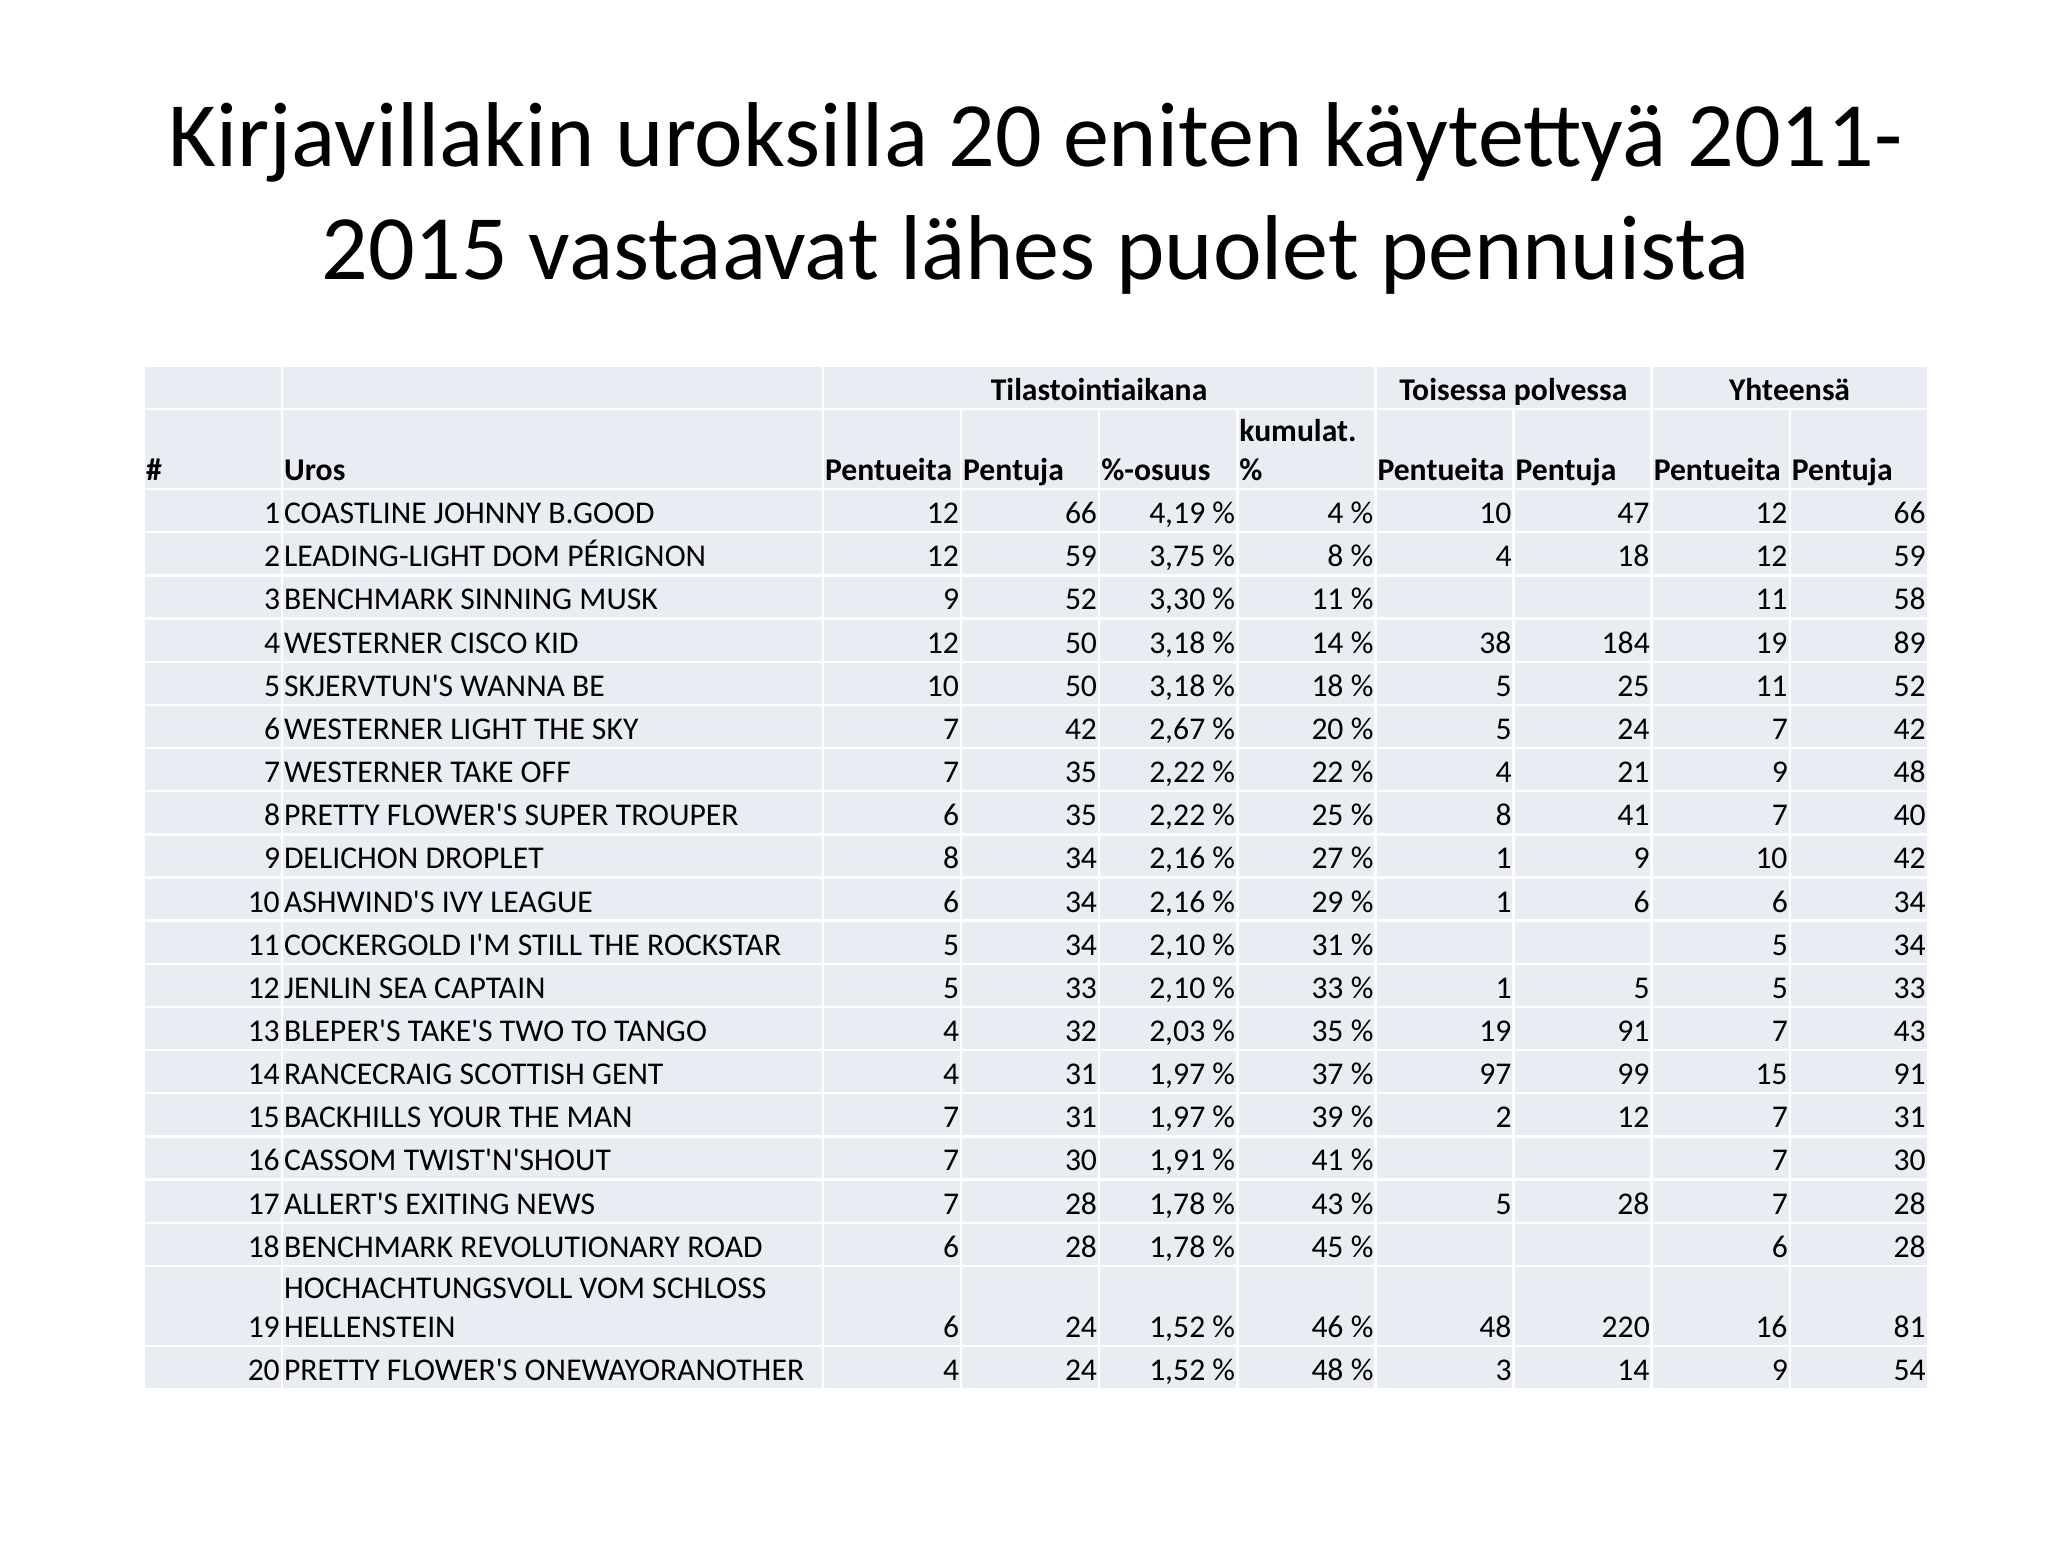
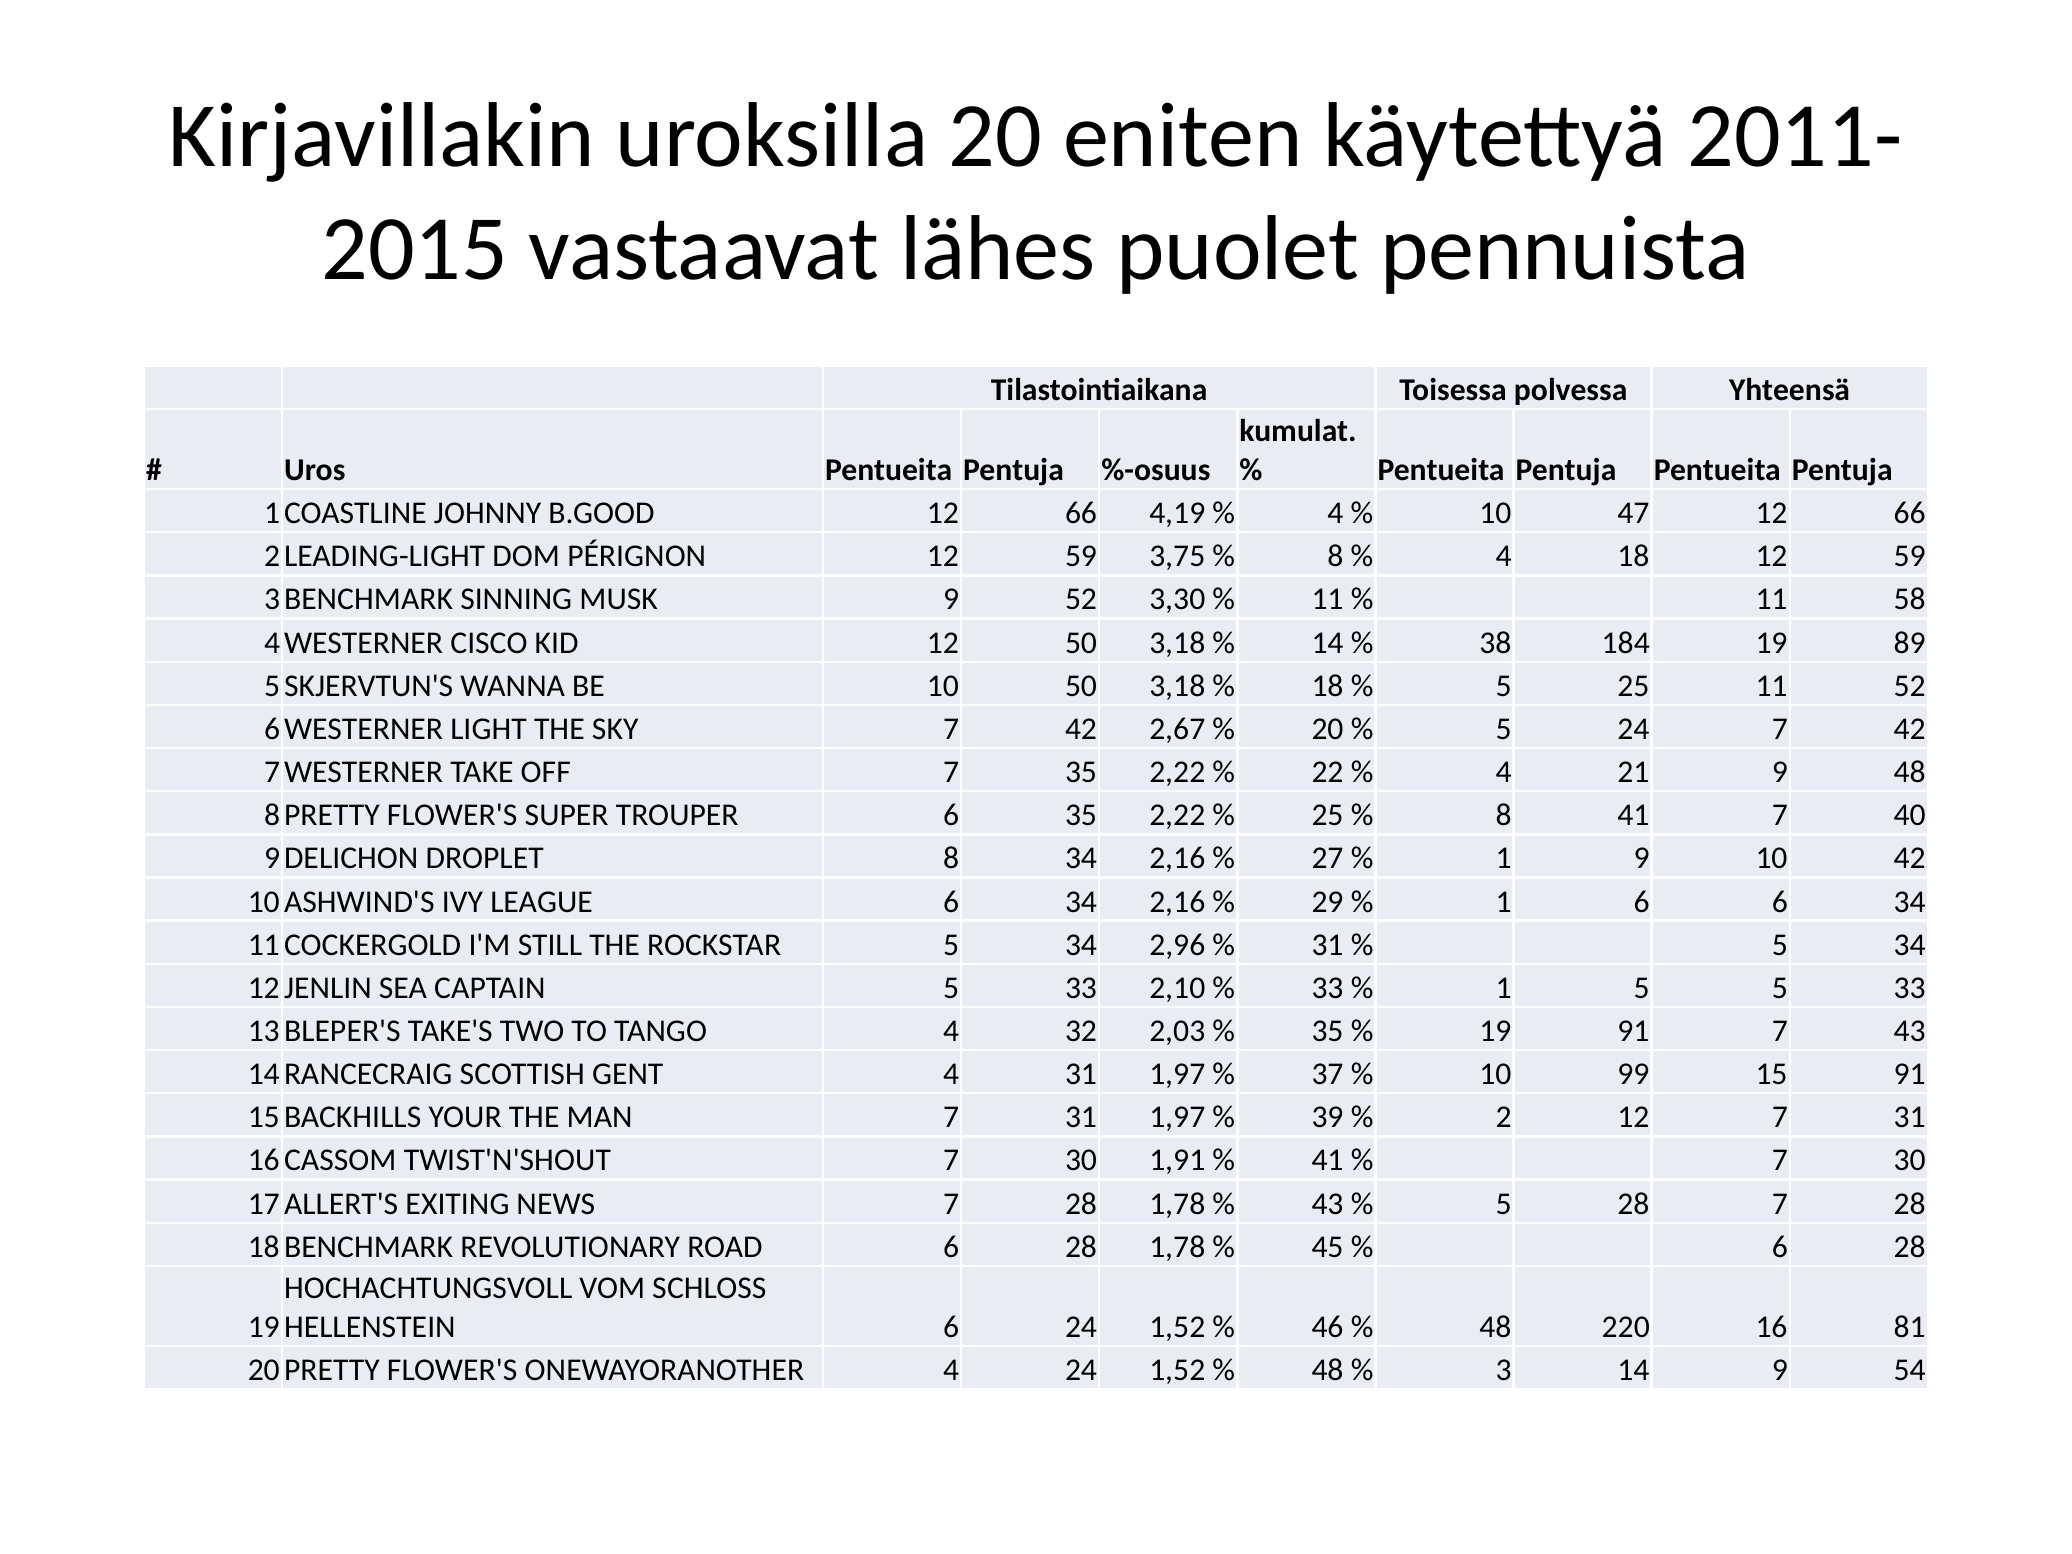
34 2,10: 2,10 -> 2,96 (1177, 945)
97: 97 -> 10 (1495, 1074)
